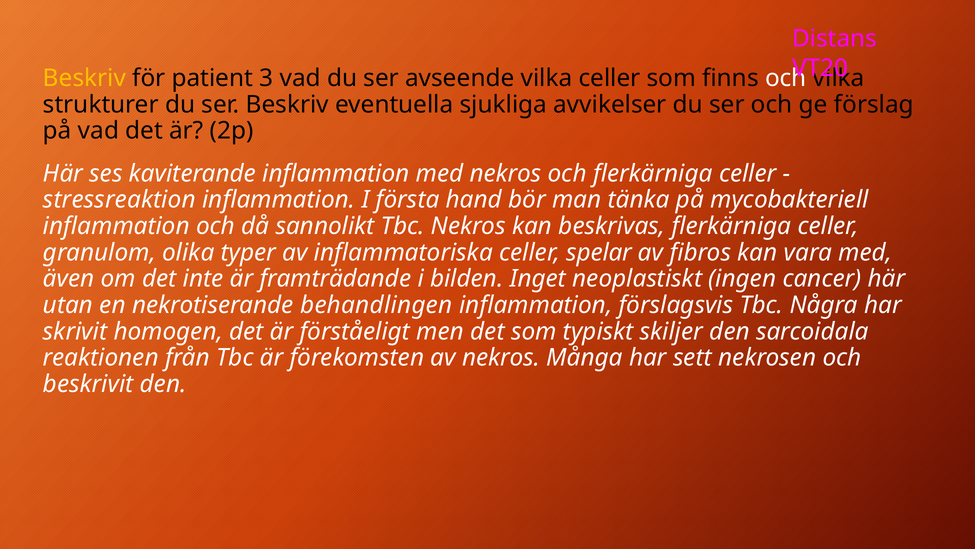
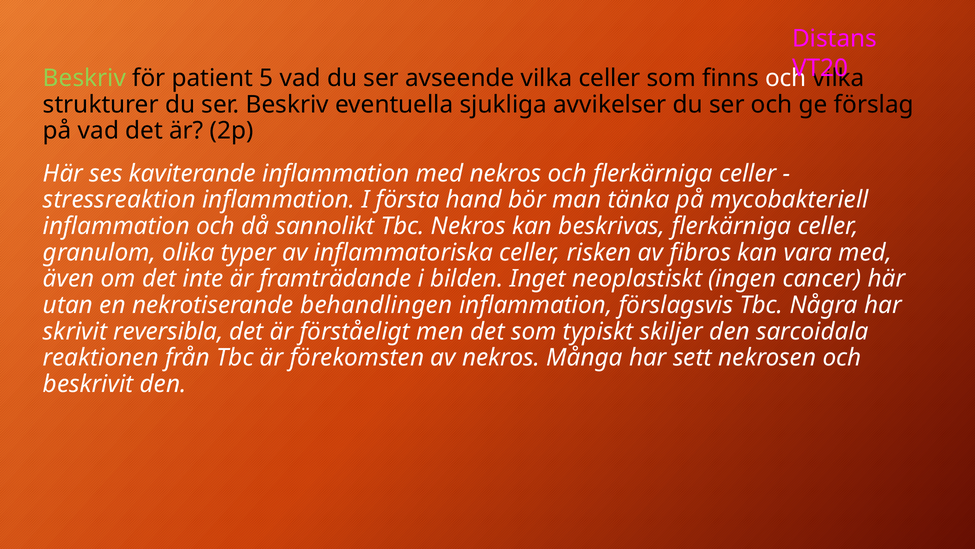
Beskriv colour: yellow -> light green (84, 78)
3: 3 -> 5 (266, 78)
spelar: spelar -> risken (599, 252)
homogen: homogen -> reversibla (168, 331)
